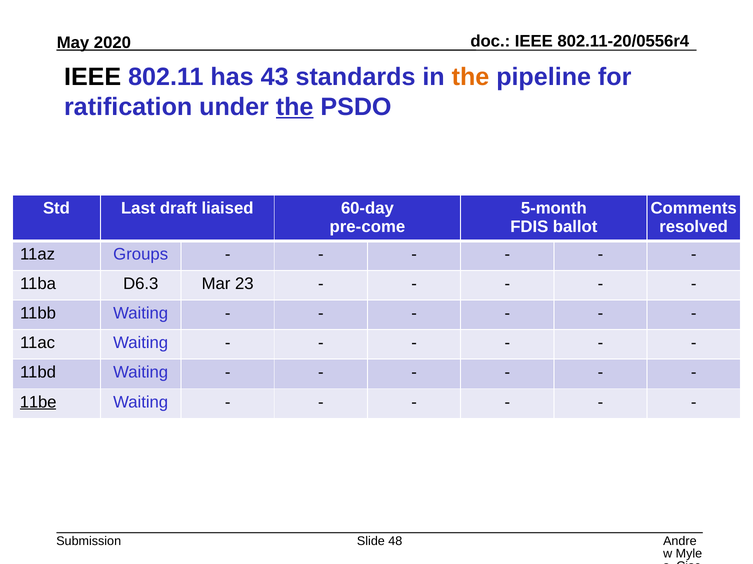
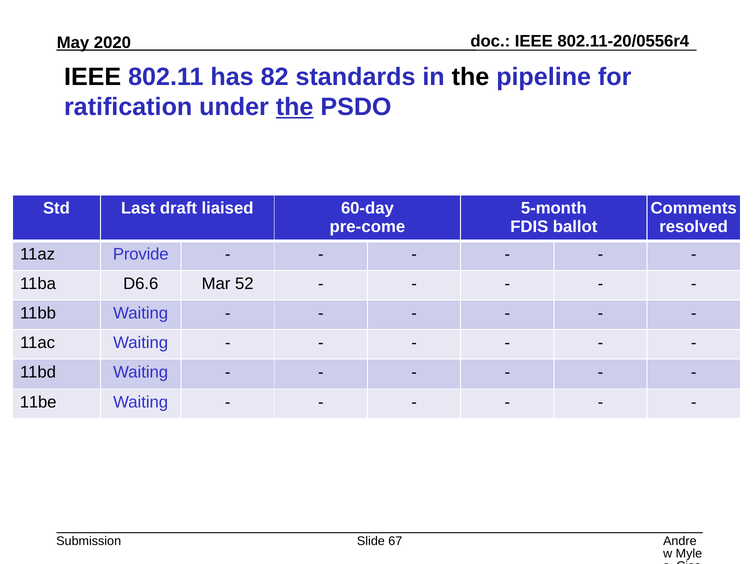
43: 43 -> 82 (275, 77)
the colour: orange -> black (470, 77)
Groups: Groups -> Provide (141, 255)
D6.3: D6.3 -> D6.6 (141, 284)
23: 23 -> 52 (244, 284)
11be underline: present -> none (38, 403)
48: 48 -> 67 (395, 542)
